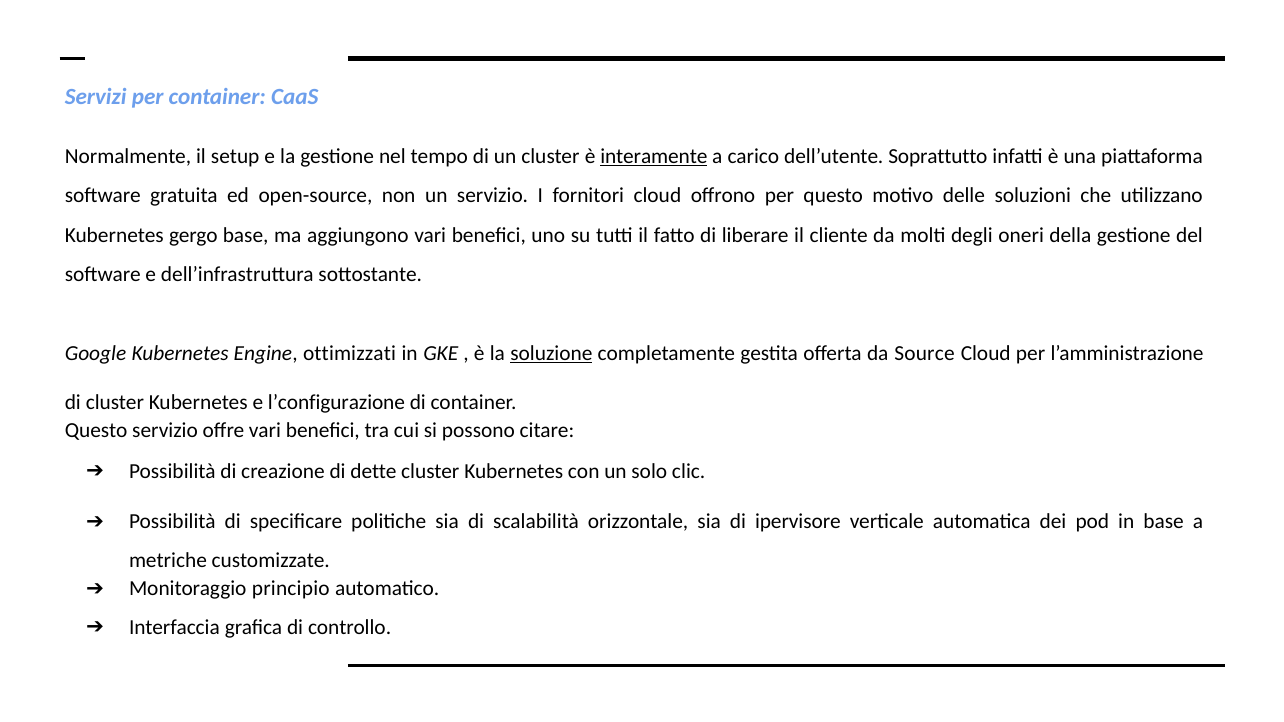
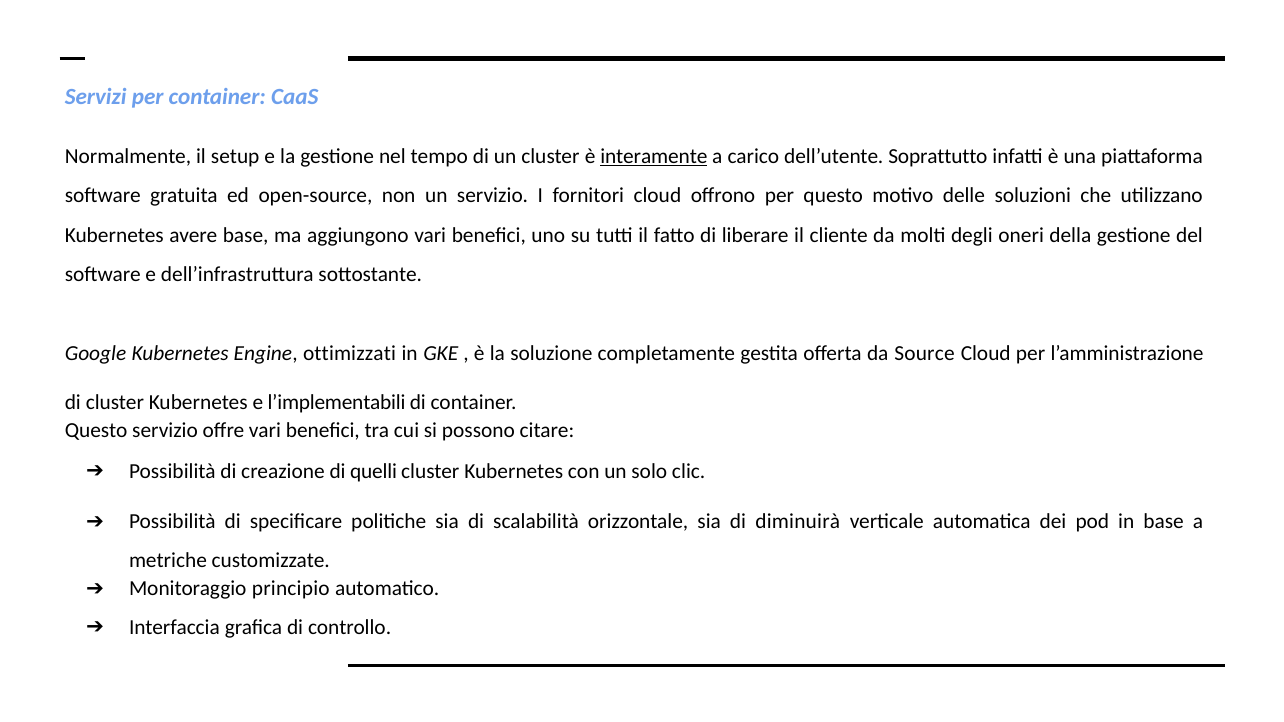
gergo: gergo -> avere (193, 235)
soluzione underline: present -> none (551, 354)
l’configurazione: l’configurazione -> l’implementabili (337, 403)
dette: dette -> quelli (374, 471)
ipervisore: ipervisore -> diminuirà (798, 522)
